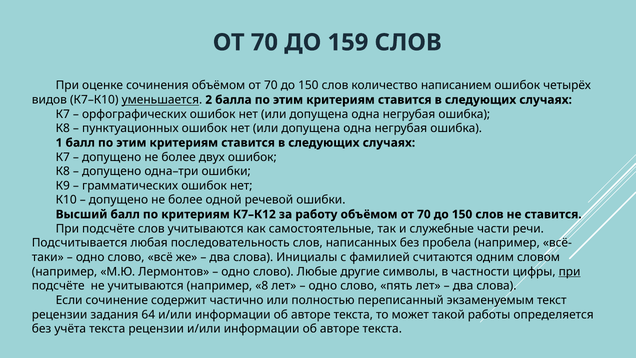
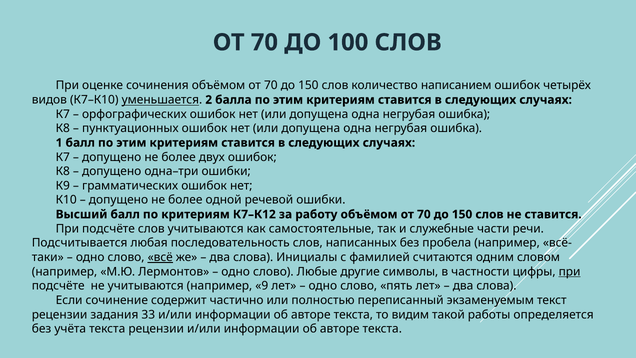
159: 159 -> 100 (348, 42)
всё underline: none -> present (160, 257)
8: 8 -> 9 (262, 286)
64: 64 -> 33 (148, 314)
может: может -> видим (410, 314)
